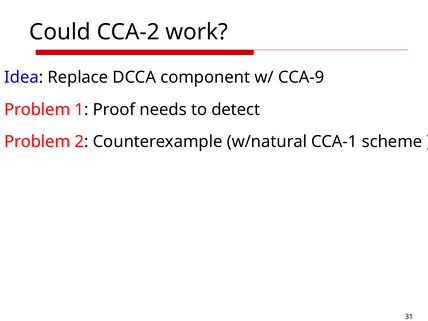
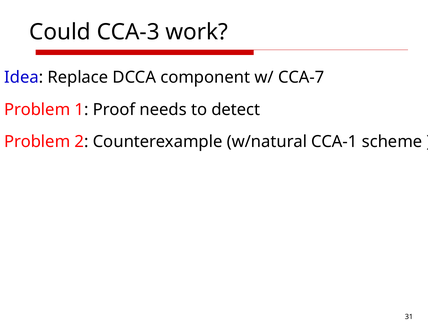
CCA-2: CCA-2 -> CCA-3 (128, 32)
CCA-9: CCA-9 -> CCA-7 (301, 77)
